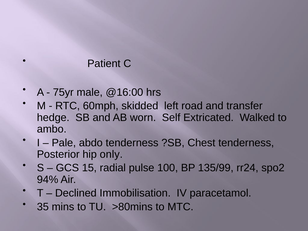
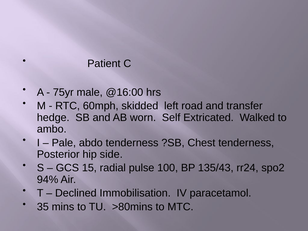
only: only -> side (111, 154)
135/99: 135/99 -> 135/43 (216, 168)
